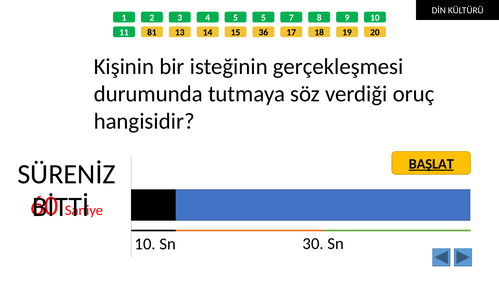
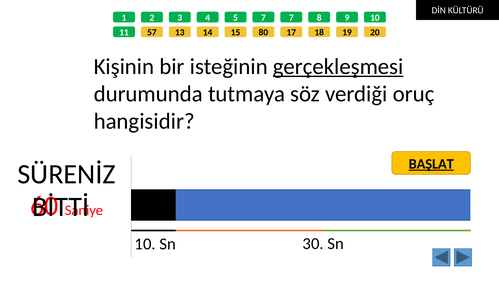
5 5: 5 -> 7 (263, 18)
81: 81 -> 57 (152, 32)
36: 36 -> 80 (263, 32)
gerçekleşmesi underline: none -> present (338, 66)
